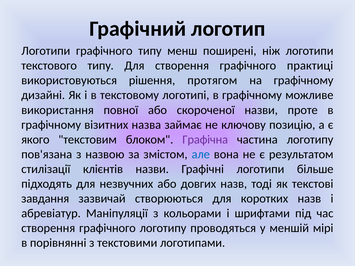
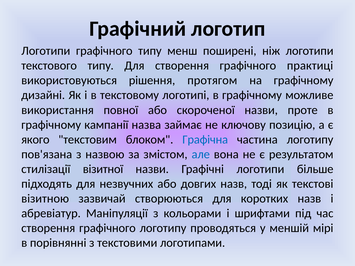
візитних: візитних -> кампанії (106, 125)
Графічна colour: purple -> blue (205, 140)
клієнтів: клієнтів -> візитної (103, 169)
завдання: завдання -> візитною (45, 199)
